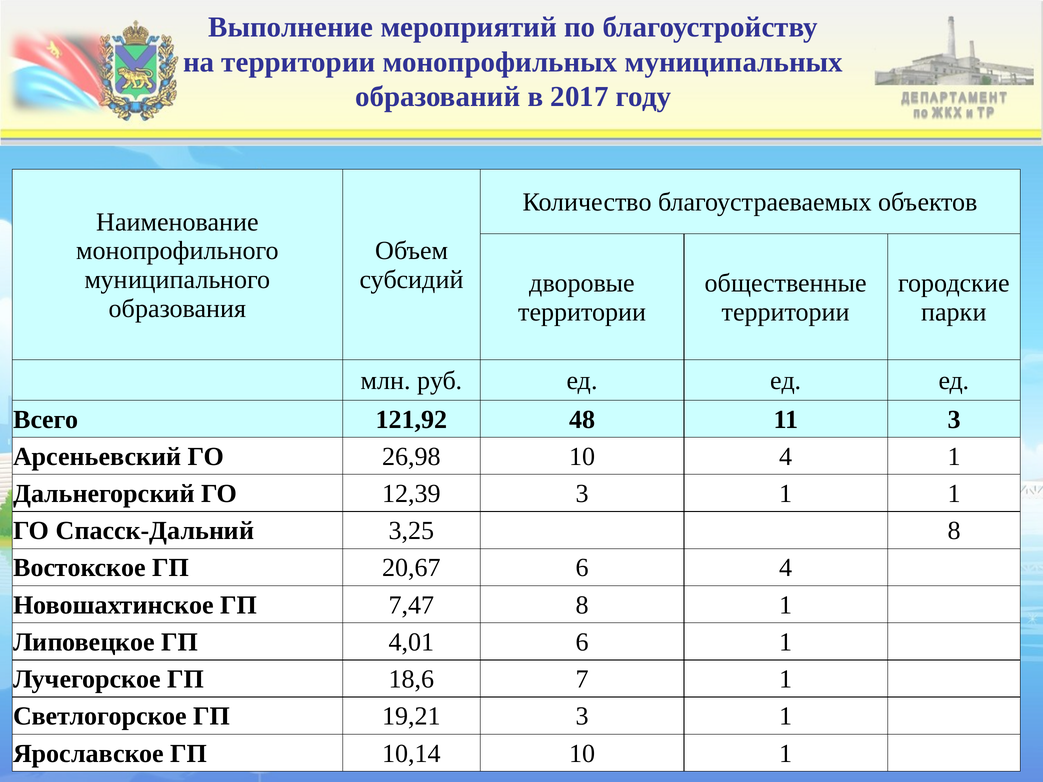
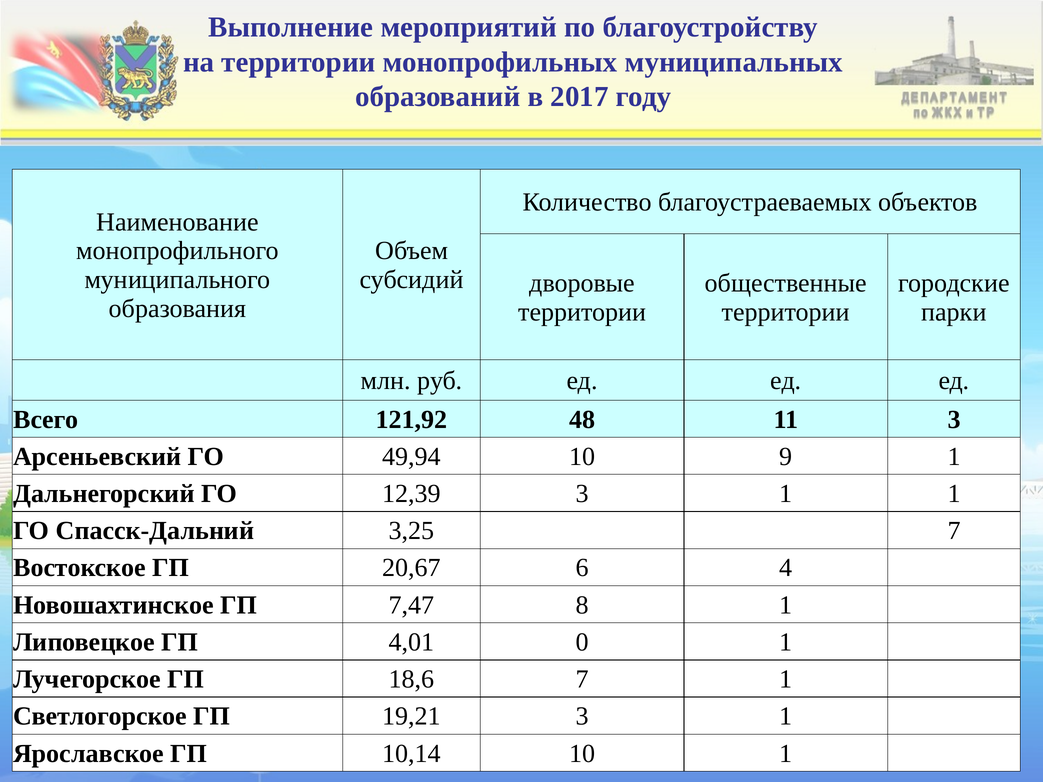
26,98: 26,98 -> 49,94 (412, 457)
10 4: 4 -> 9 (786, 457)
3,25 8: 8 -> 7 (954, 531)
4,01 6: 6 -> 0 (582, 642)
